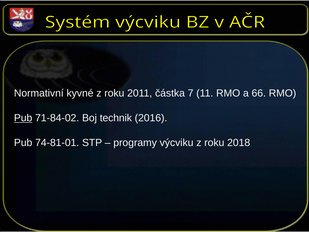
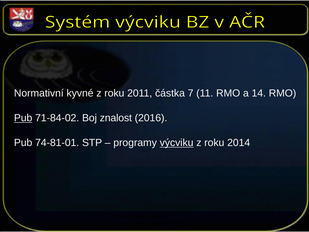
66: 66 -> 14 (259, 93)
technik: technik -> znalost (116, 118)
výcviku underline: none -> present (177, 143)
2018: 2018 -> 2014 (239, 143)
